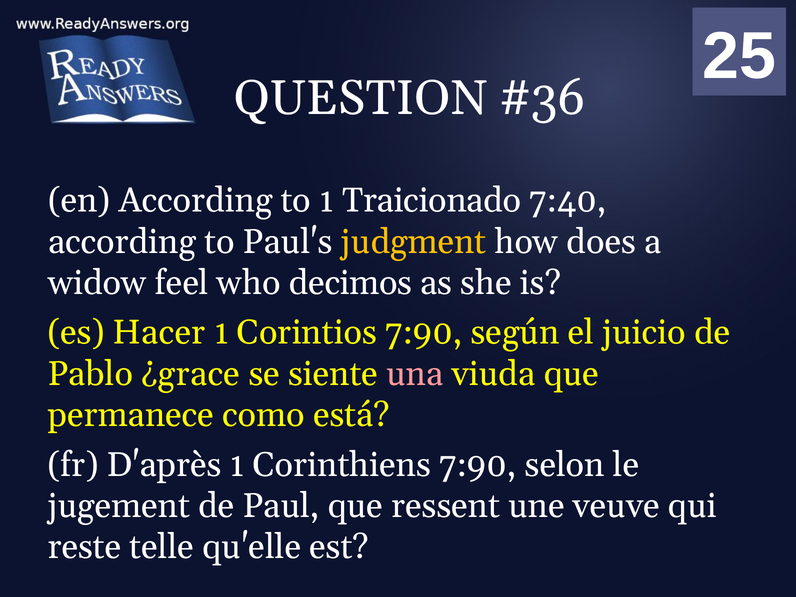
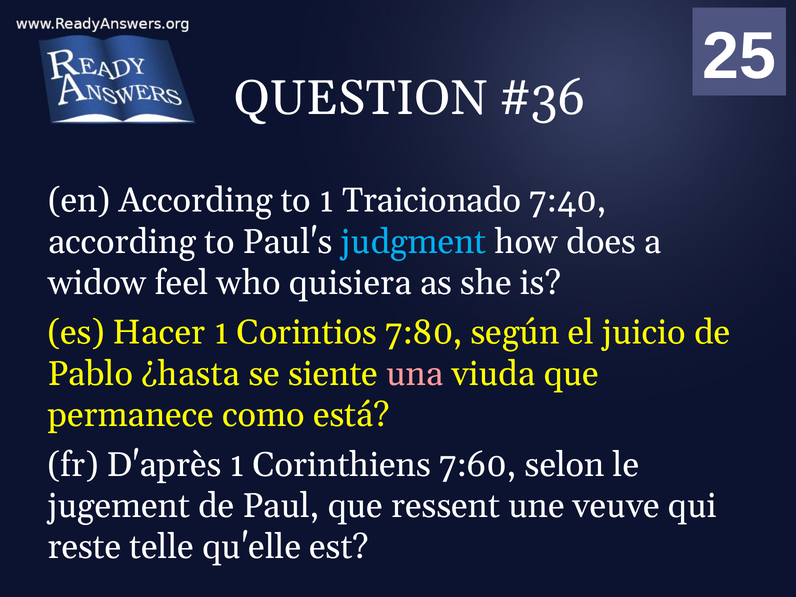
judgment colour: yellow -> light blue (414, 242)
decimos: decimos -> quisiera (350, 283)
Corintios 7:90: 7:90 -> 7:80 (424, 333)
¿grace: ¿grace -> ¿hasta (191, 374)
Corinthiens 7:90: 7:90 -> 7:60 (478, 465)
